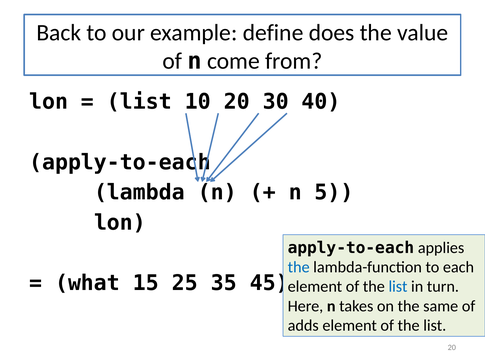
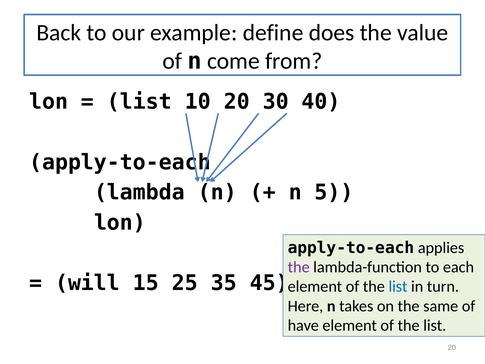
the colour: blue -> purple (299, 267)
what: what -> will (87, 283)
adds: adds -> have (303, 325)
